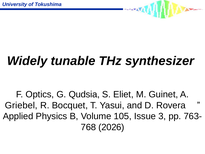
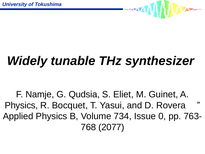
Optics: Optics -> Namje (40, 94)
Griebel: Griebel -> Physics (21, 105)
105: 105 -> 734 (123, 116)
3: 3 -> 0 (162, 116)
2026: 2026 -> 2077 (111, 127)
